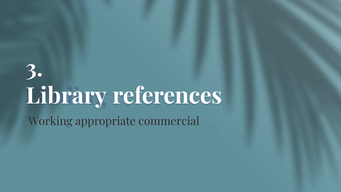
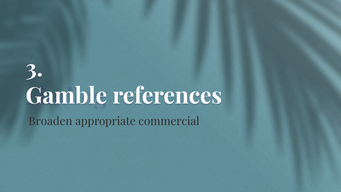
Library: Library -> Gamble (66, 96)
Working: Working -> Broaden (50, 121)
